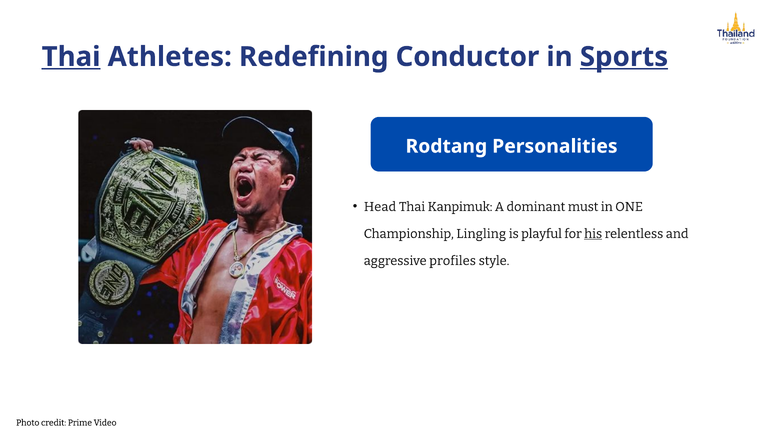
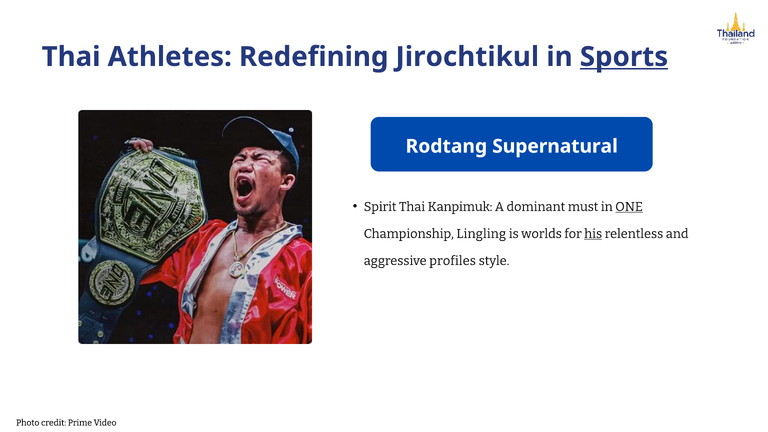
Thai underline: present -> none (71, 57)
Conductor: Conductor -> Jirochtikul (467, 57)
Personalities: Personalities -> Supernatural (555, 146)
Head: Head -> Spirit (380, 207)
ONE underline: none -> present (629, 207)
playful: playful -> worlds (542, 234)
